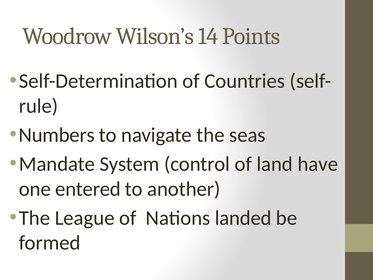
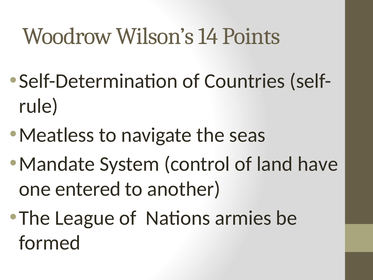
Numbers: Numbers -> Meatless (57, 135)
landed: landed -> armies (243, 218)
